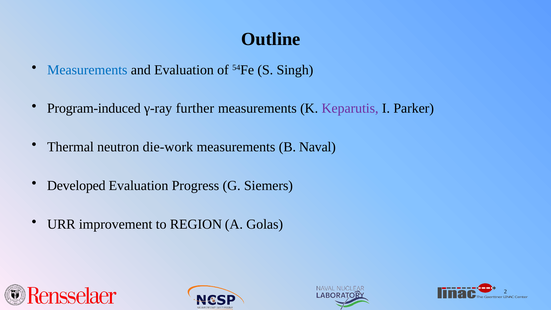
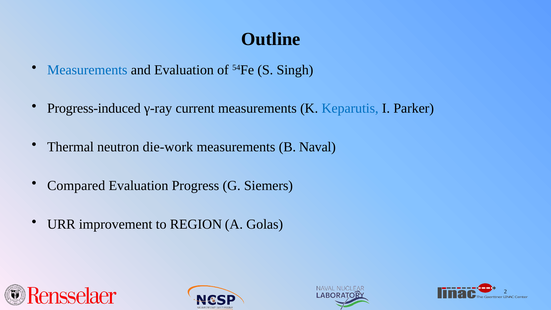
Program-induced: Program-induced -> Progress-induced (94, 108)
further: further -> current (195, 108)
Keparutis colour: purple -> blue (350, 108)
Developed: Developed -> Compared (76, 186)
